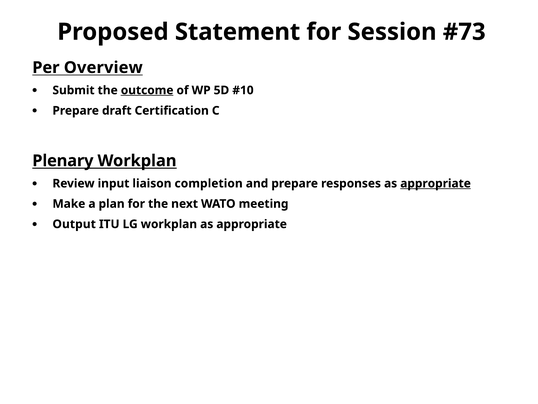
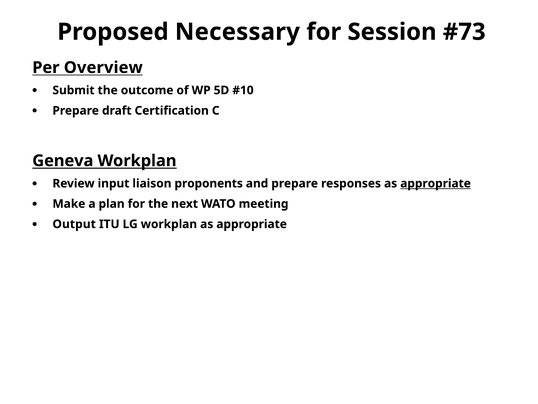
Statement: Statement -> Necessary (237, 32)
outcome underline: present -> none (147, 90)
Plenary: Plenary -> Geneva (63, 161)
completion: completion -> proponents (209, 183)
